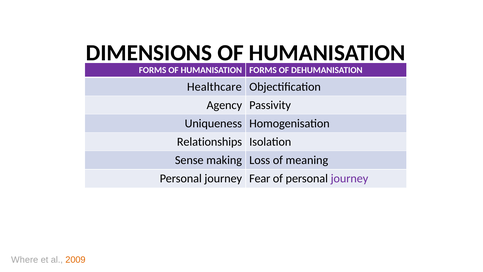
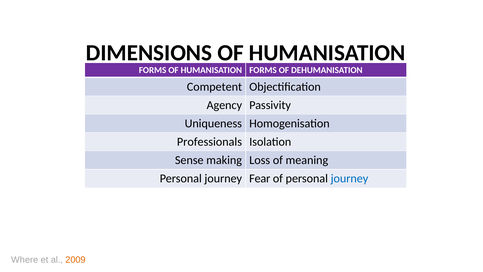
Healthcare: Healthcare -> Competent (214, 87)
Relationships: Relationships -> Professionals (209, 142)
journey colour: purple -> blue (349, 178)
